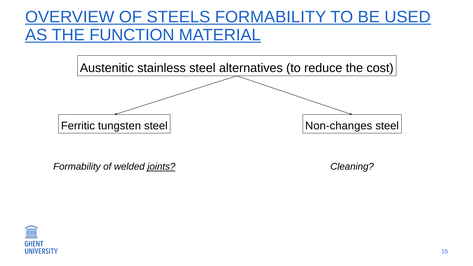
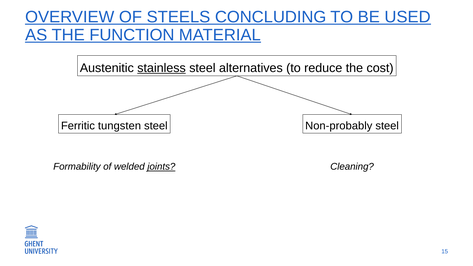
STEELS FORMABILITY: FORMABILITY -> CONCLUDING (271, 17)
stainless underline: none -> present (162, 68)
Non-changes: Non-changes -> Non-probably (339, 126)
